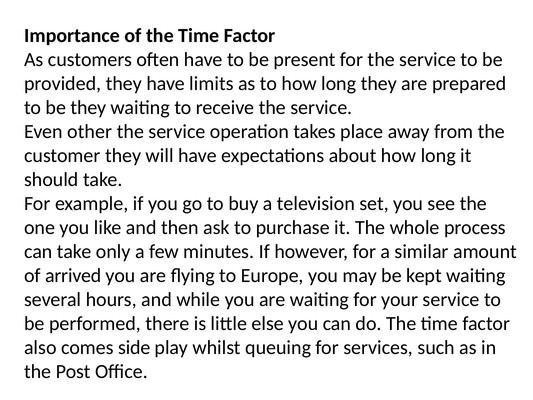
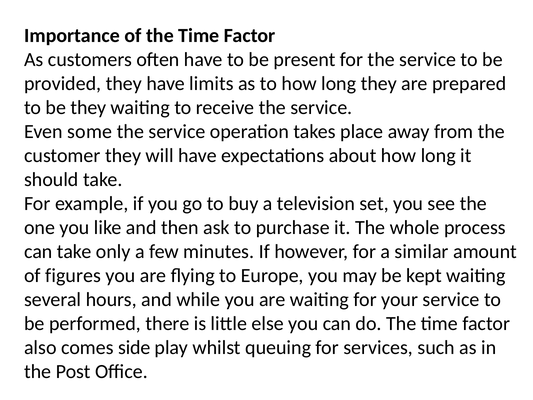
other: other -> some (90, 131)
arrived: arrived -> figures (73, 275)
